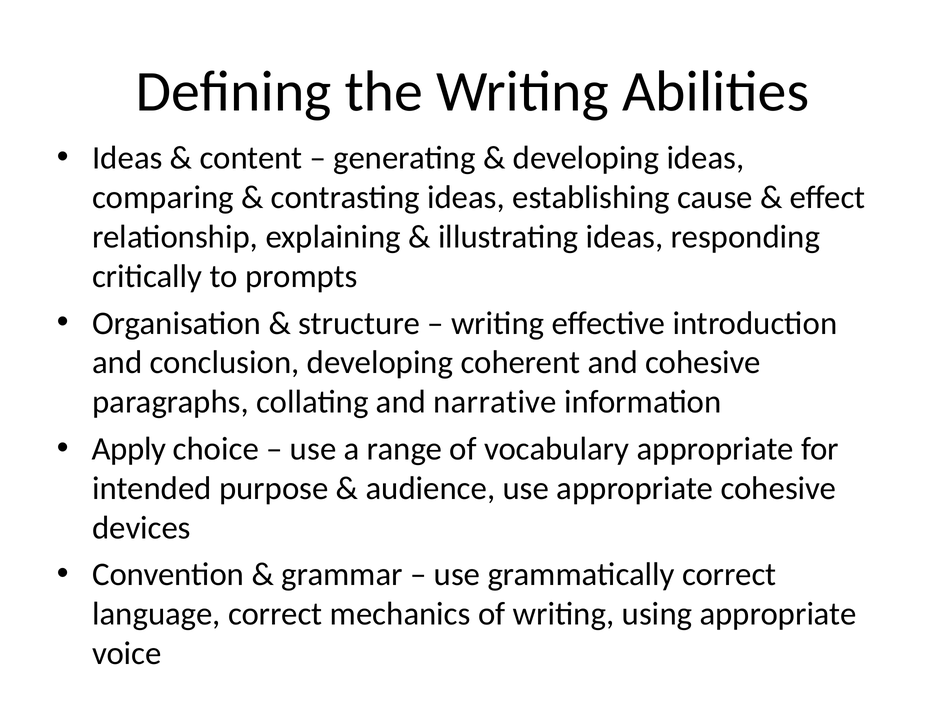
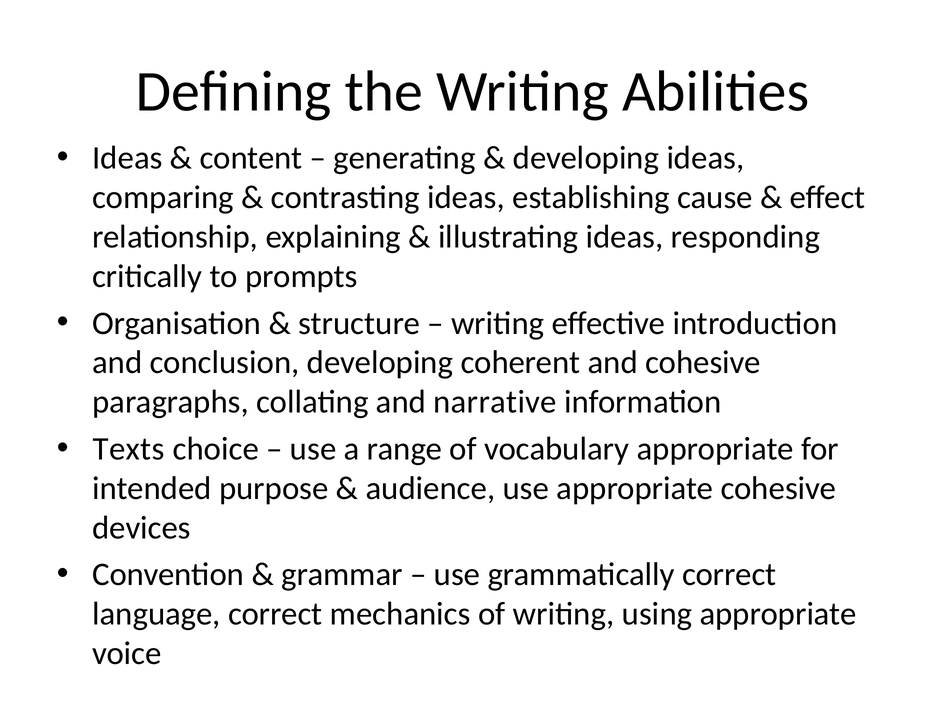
Apply: Apply -> Texts (129, 449)
